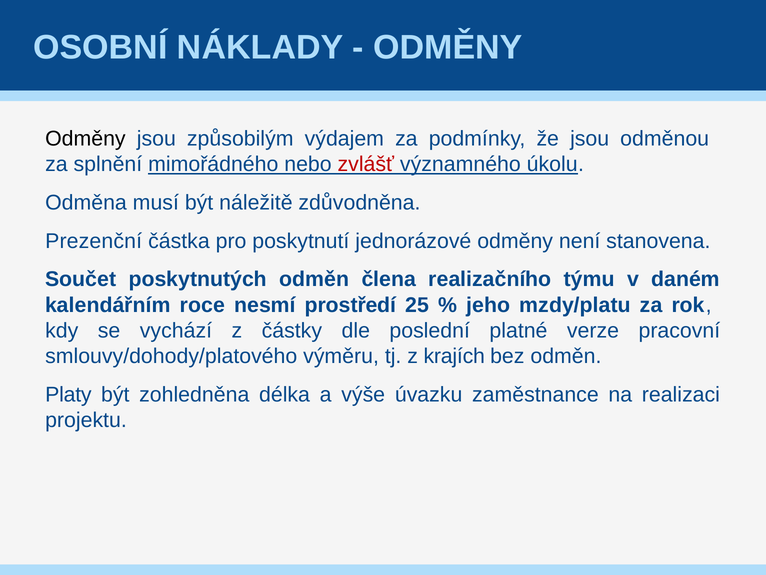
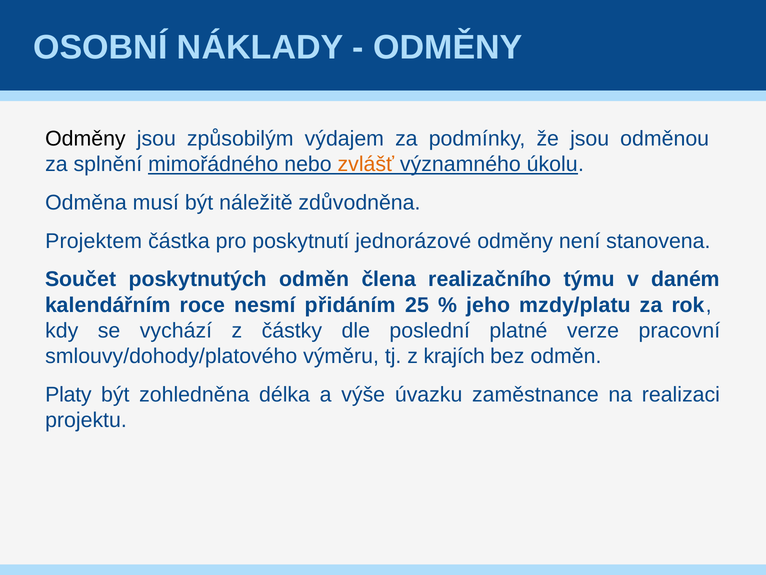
zvlášť colour: red -> orange (366, 164)
Prezenční: Prezenční -> Projektem (94, 241)
prostředí: prostředí -> přidáním (350, 305)
